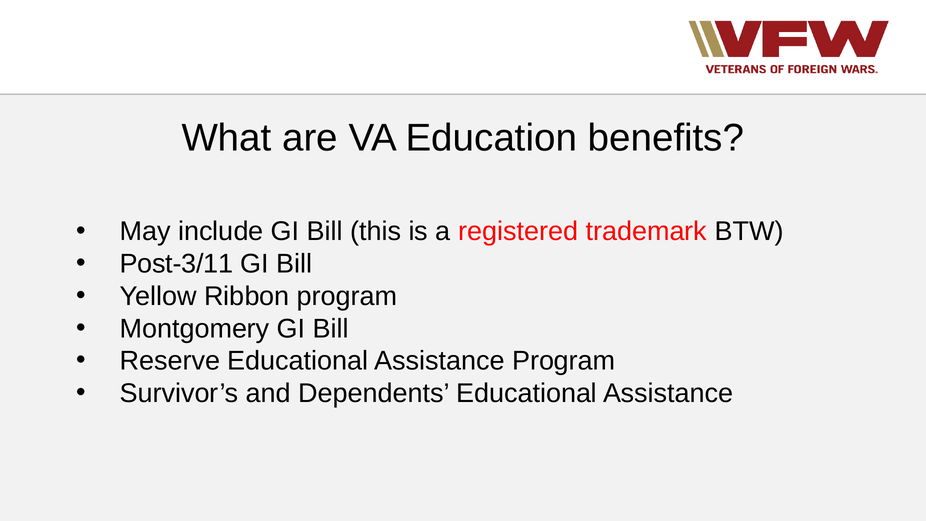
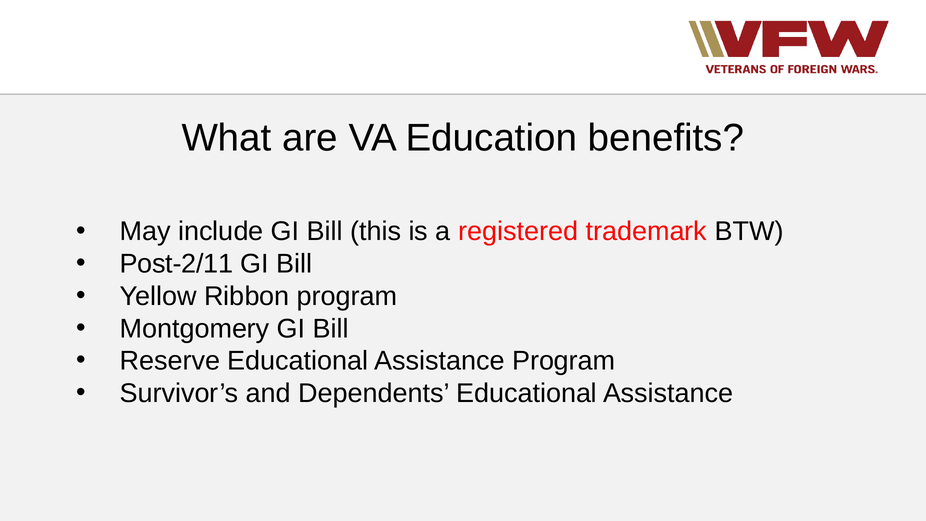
Post-3/11: Post-3/11 -> Post-2/11 (176, 264)
